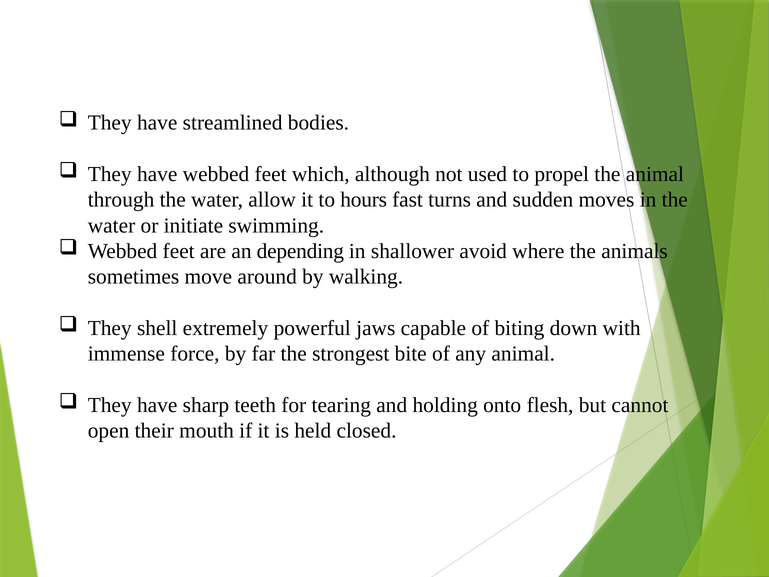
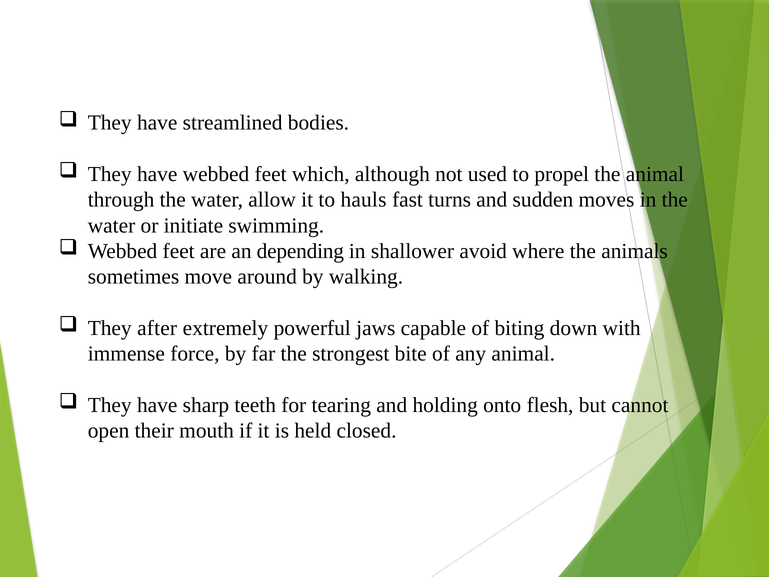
hours: hours -> hauls (363, 200)
shell: shell -> after (157, 328)
